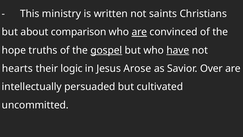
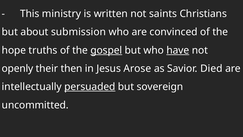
comparison: comparison -> submission (79, 32)
are underline: present -> none (139, 32)
hearts: hearts -> openly (17, 68)
logic: logic -> then (72, 68)
Over: Over -> Died (211, 68)
persuaded underline: none -> present (90, 87)
cultivated: cultivated -> sovereign (160, 87)
